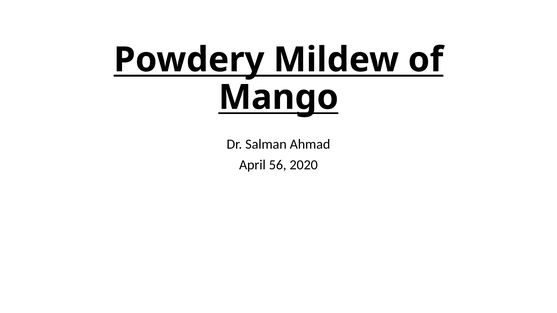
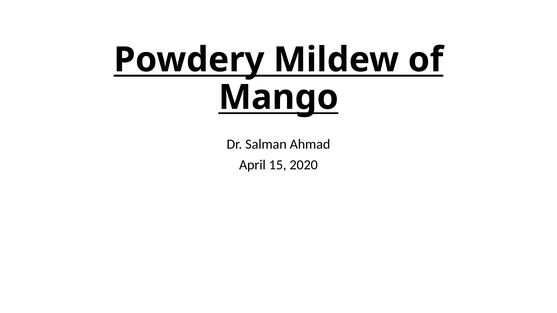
56: 56 -> 15 (278, 165)
